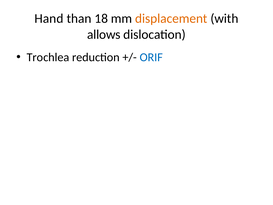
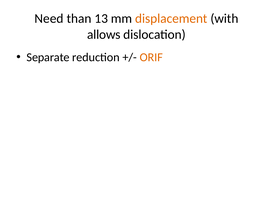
Hand: Hand -> Need (49, 18)
18: 18 -> 13 (101, 18)
Trochlea: Trochlea -> Separate (48, 57)
ORIF colour: blue -> orange (151, 57)
